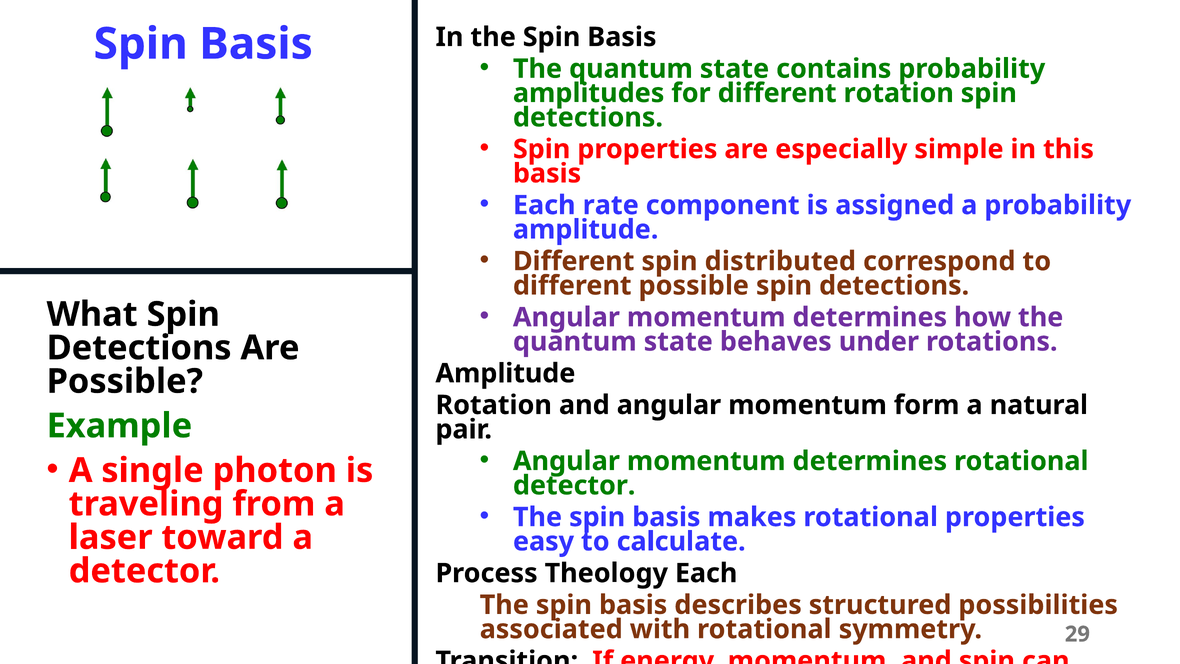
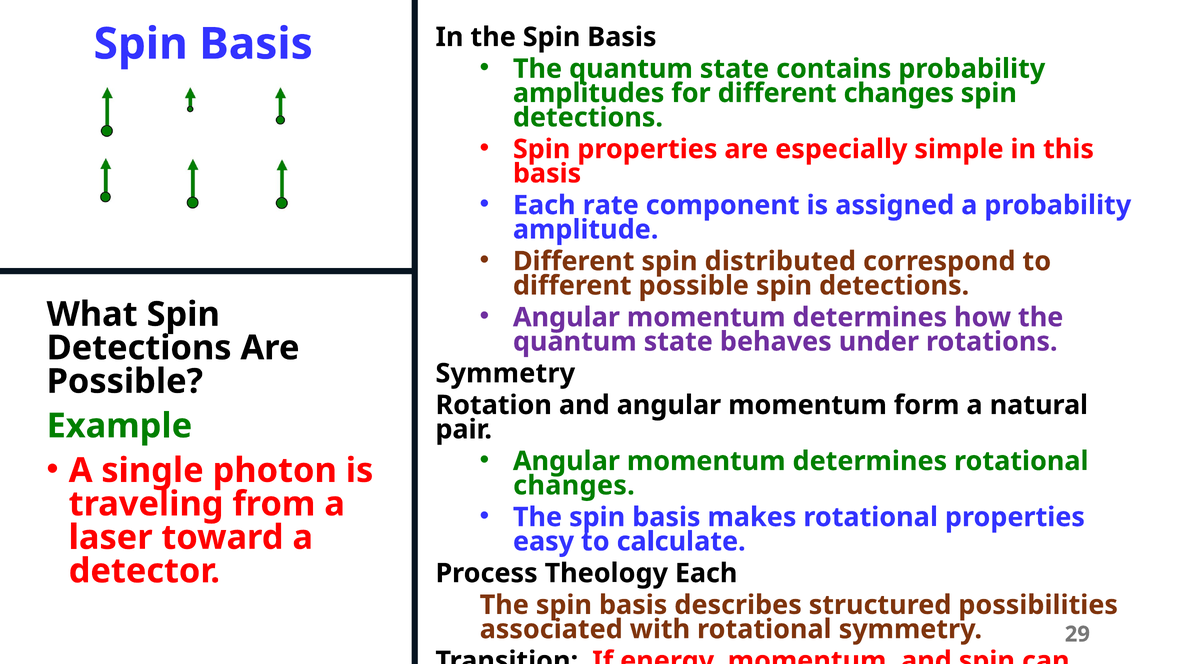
different rotation: rotation -> changes (899, 93)
Amplitude: Amplitude -> Symmetry (505, 373)
detector: detector -> changes (574, 485)
